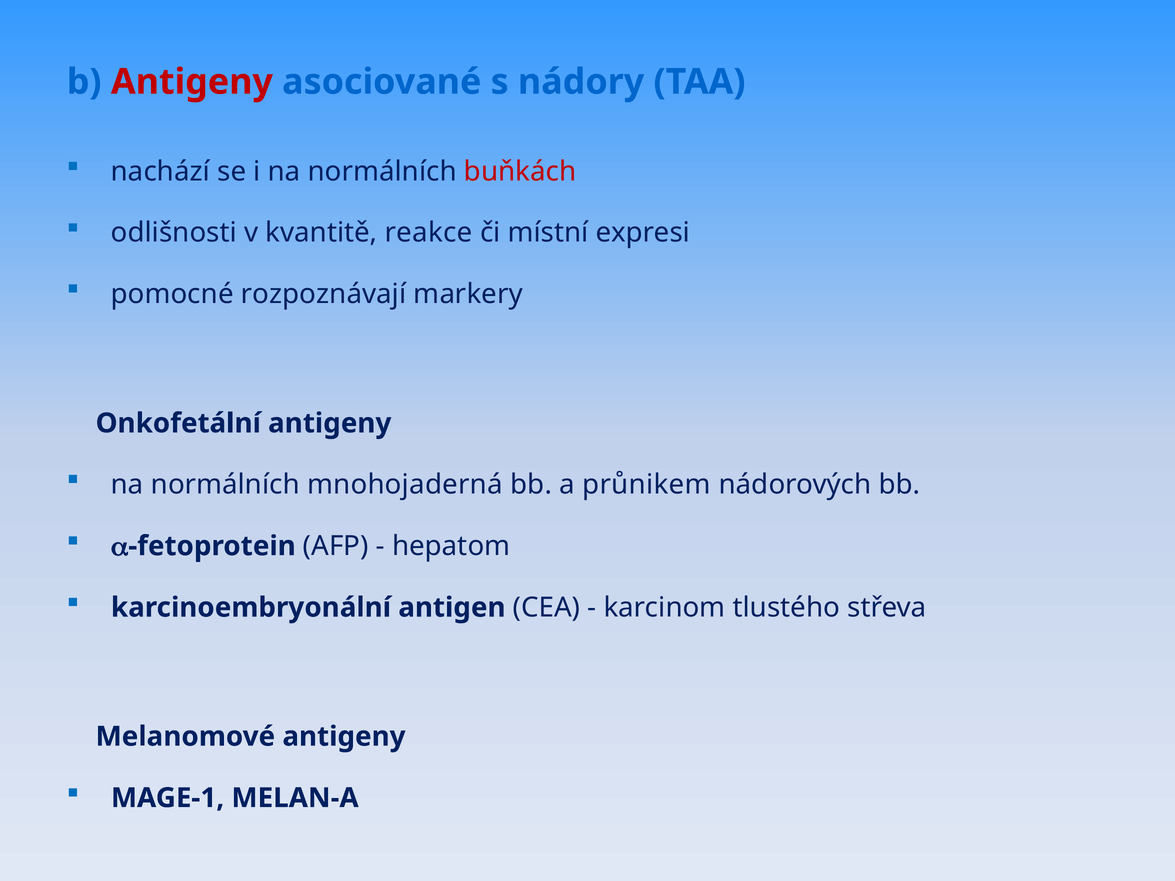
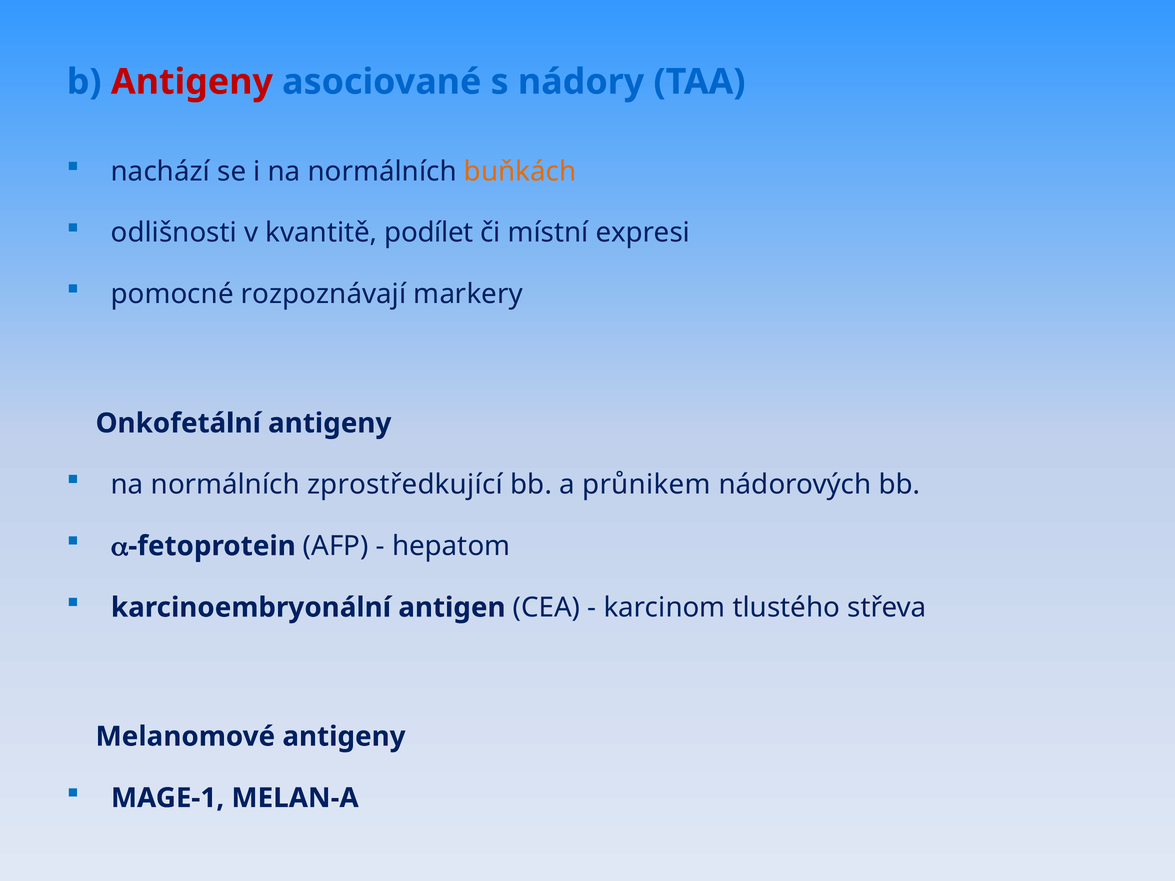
buňkách colour: red -> orange (520, 171)
reakce: reakce -> podílet (429, 233)
mnohojaderná: mnohojaderná -> zprostředkující (405, 485)
